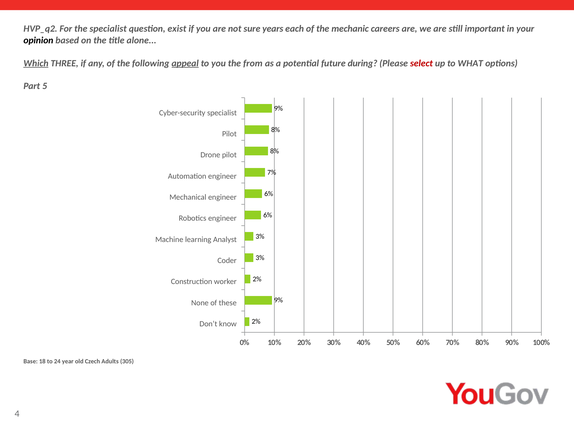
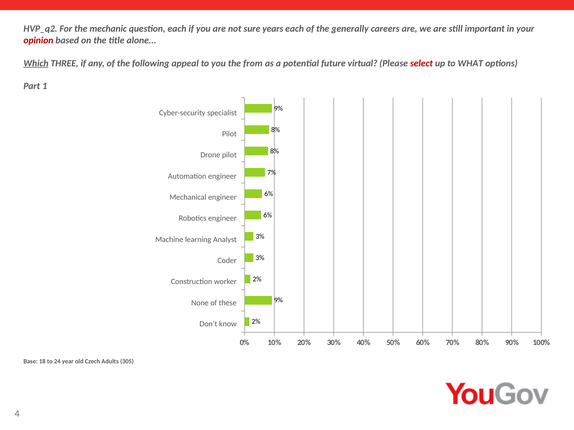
the specialist: specialist -> mechanic (108, 29)
question exist: exist -> each (177, 29)
mechanic: mechanic -> generally (350, 29)
opinion colour: black -> red (38, 40)
appeal underline: present -> none (185, 63)
during: during -> virtual (363, 63)
5: 5 -> 1 (45, 86)
